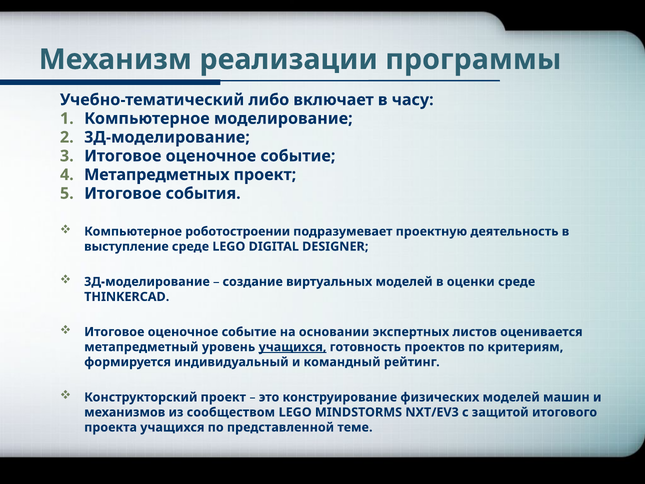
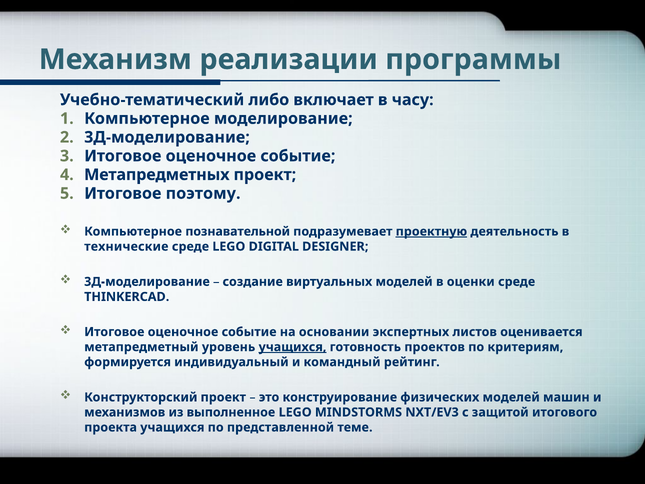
события: события -> поэтому (203, 193)
роботостроении: роботостроении -> познавательной (238, 231)
проектную underline: none -> present (431, 231)
выступление: выступление -> технические (126, 246)
сообществом: сообществом -> выполненное (231, 412)
